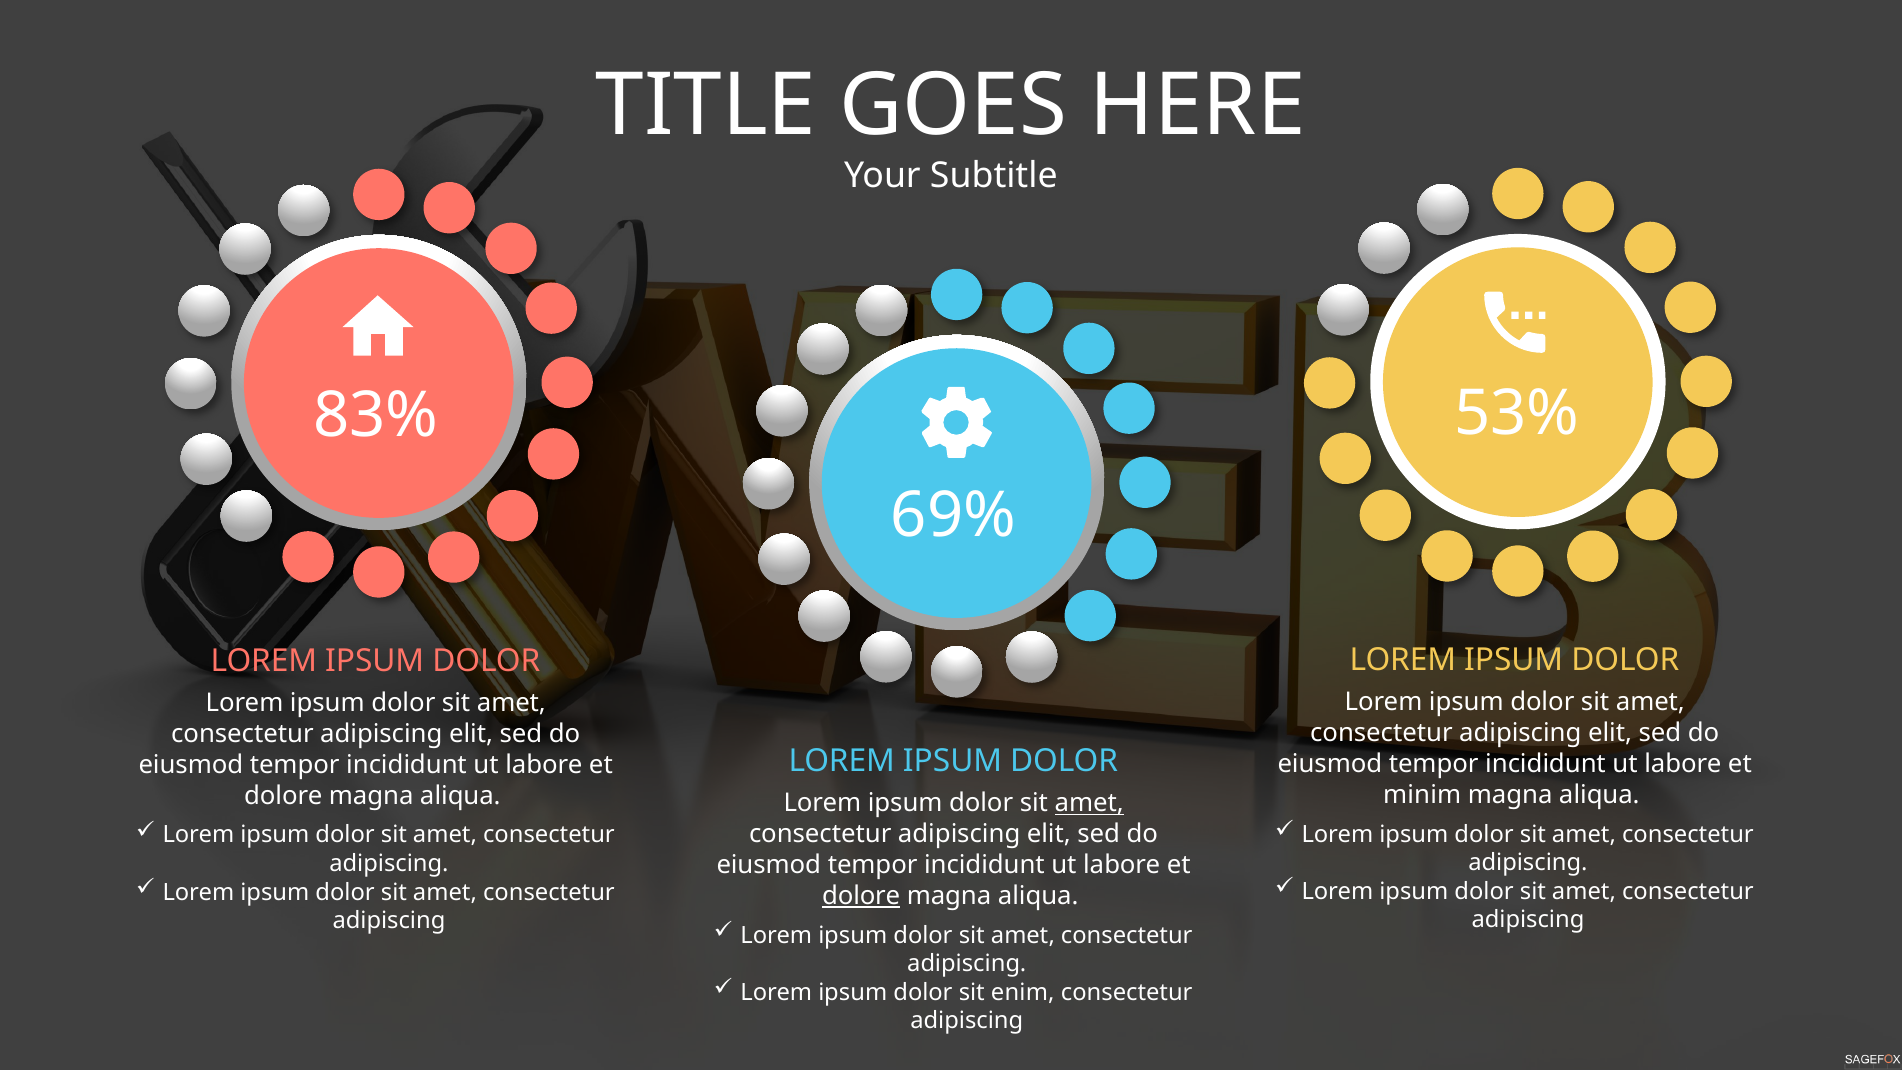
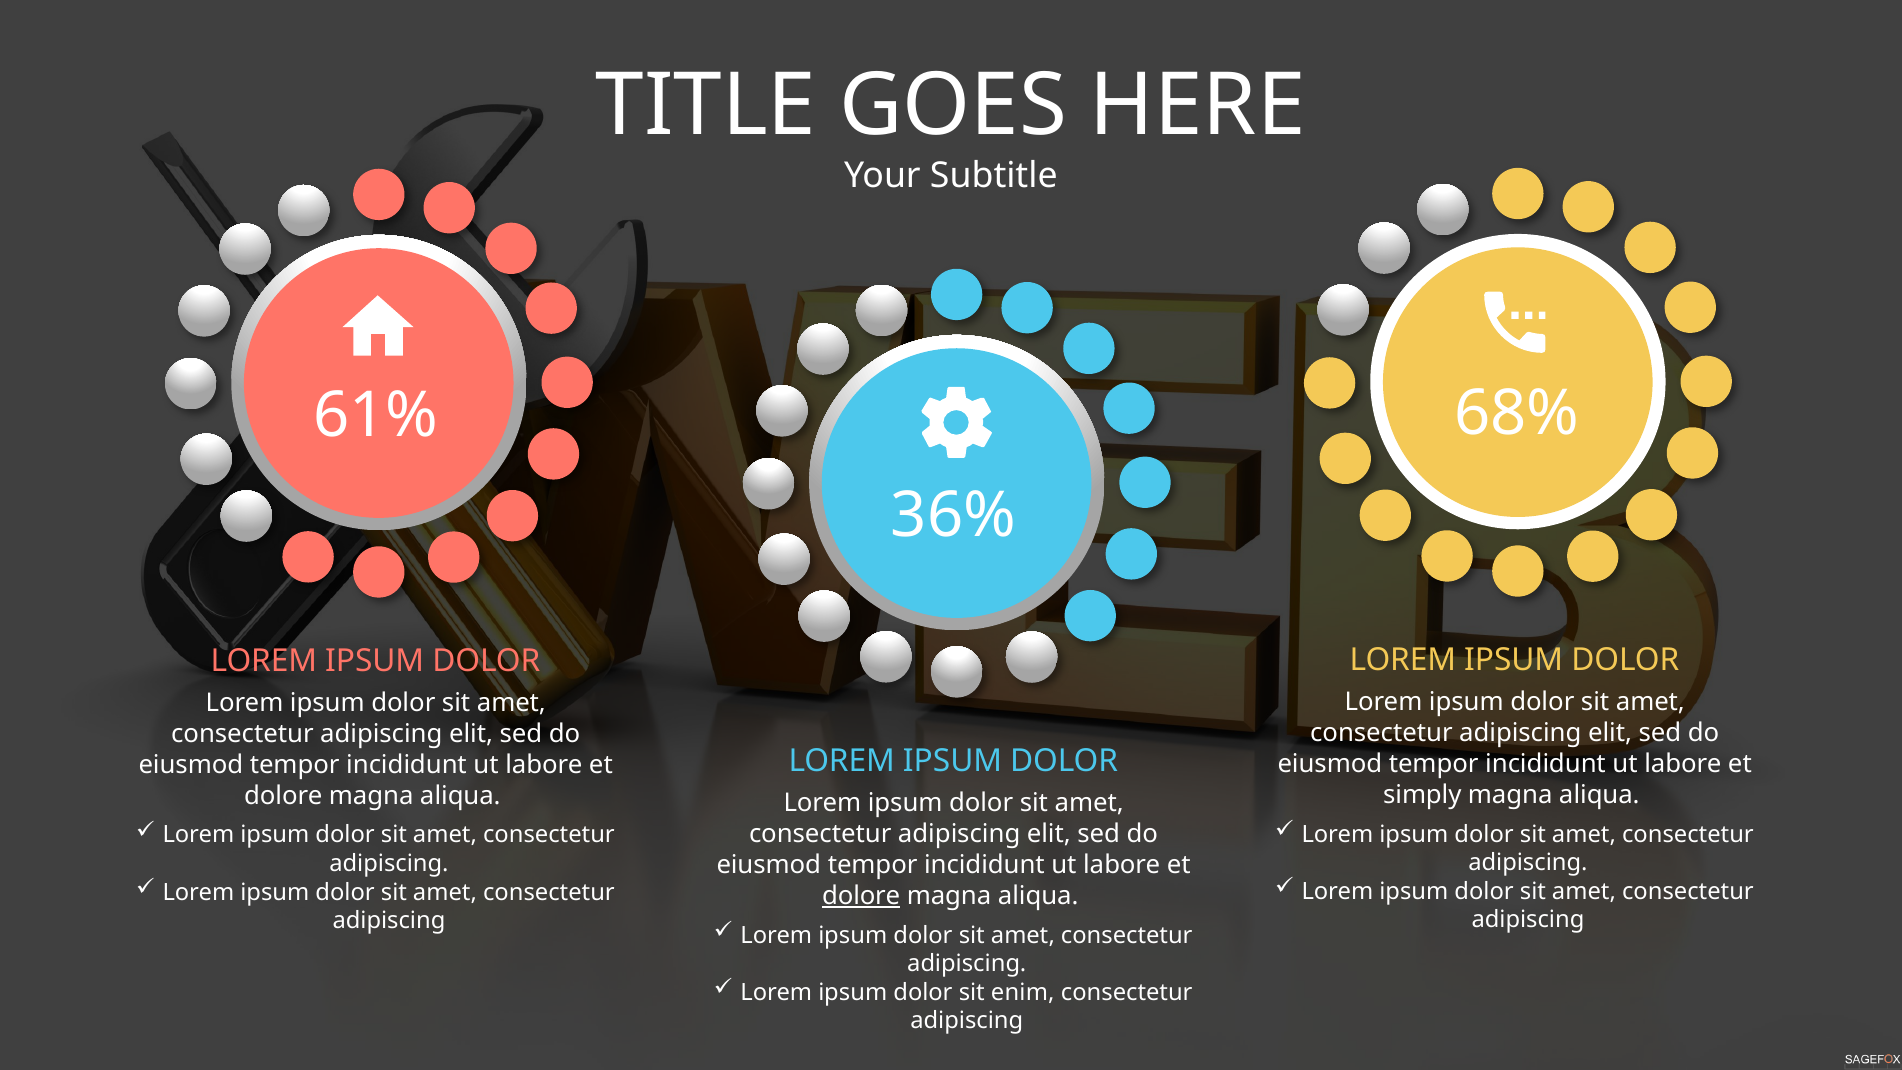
53%: 53% -> 68% (1517, 413)
83%: 83% -> 61% (376, 416)
69%: 69% -> 36% (953, 515)
minim: minim -> simply (1422, 795)
amet underline: present -> none (1089, 803)
